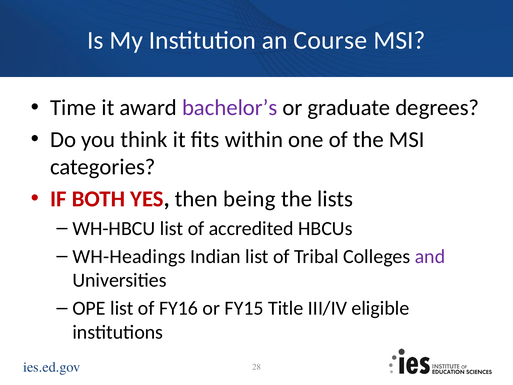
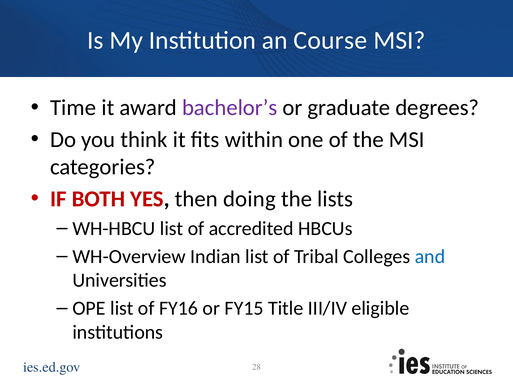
being: being -> doing (249, 199)
WH-Headings: WH-Headings -> WH-Overview (129, 256)
and colour: purple -> blue (430, 256)
